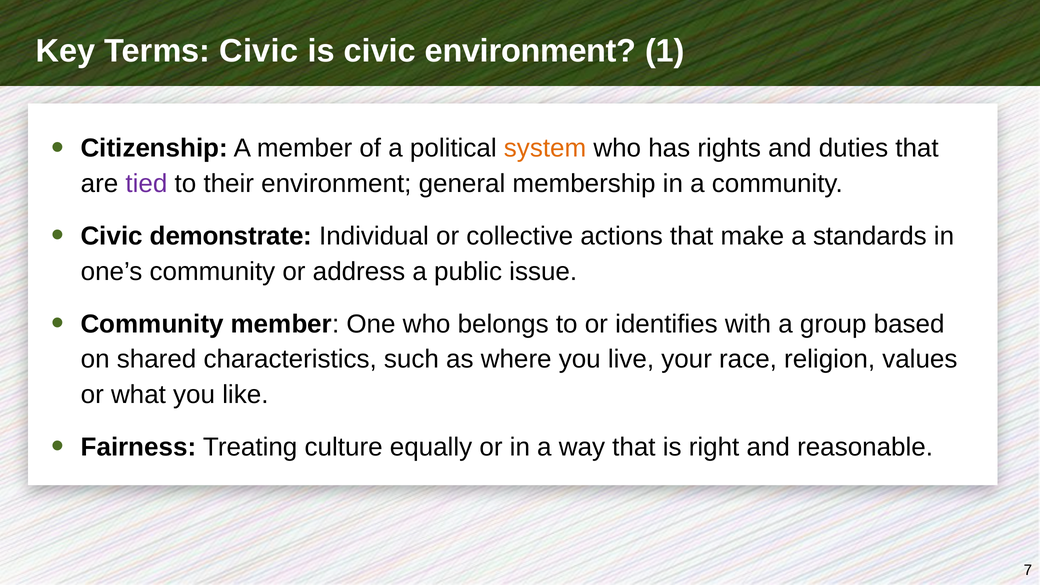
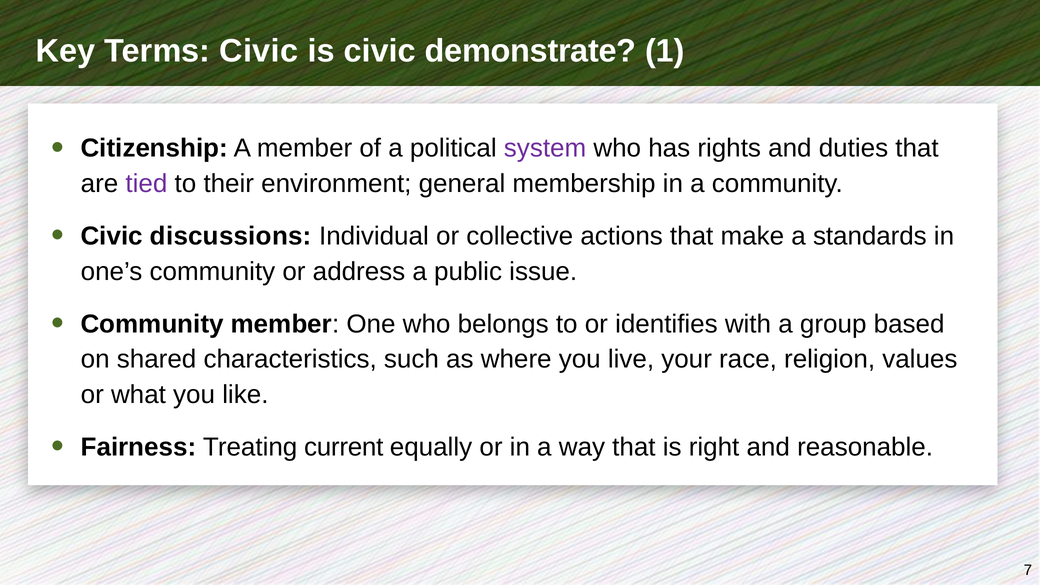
civic environment: environment -> demonstrate (531, 51)
system colour: orange -> purple (545, 148)
demonstrate: demonstrate -> discussions (231, 236)
culture: culture -> current (344, 447)
